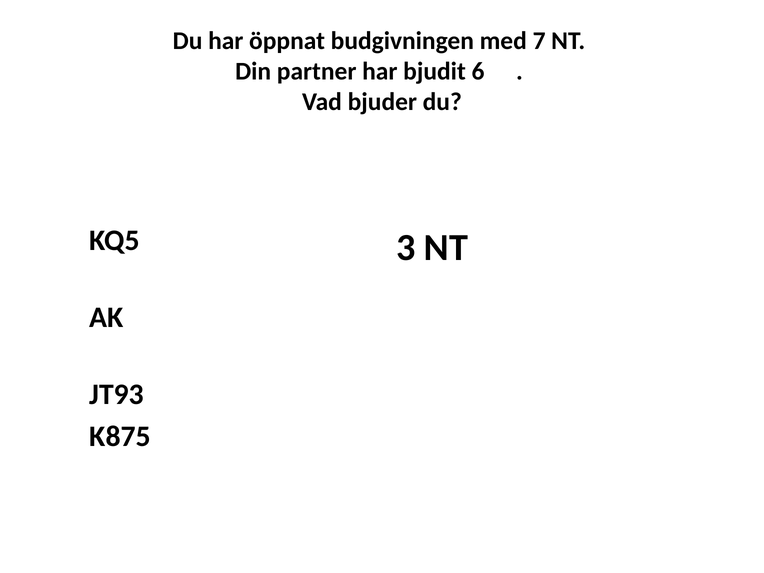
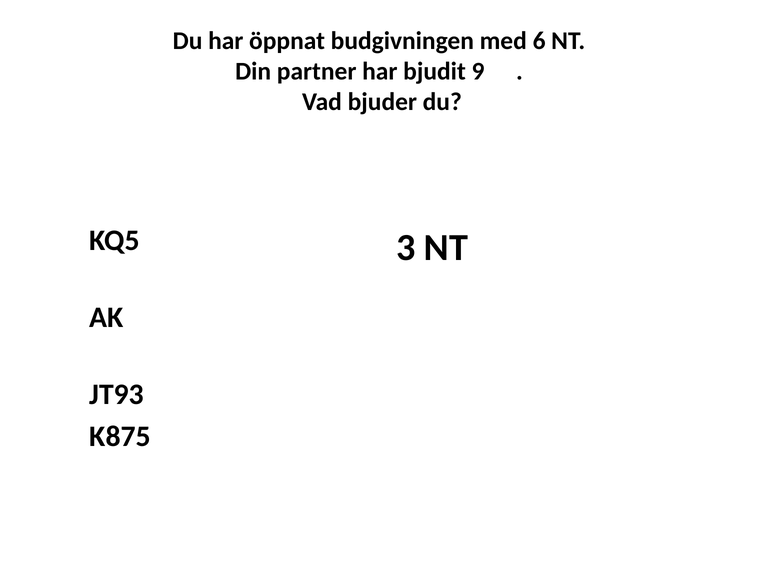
7: 7 -> 6 (539, 41)
6: 6 -> 9 (478, 71)
